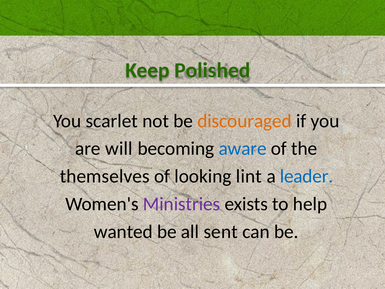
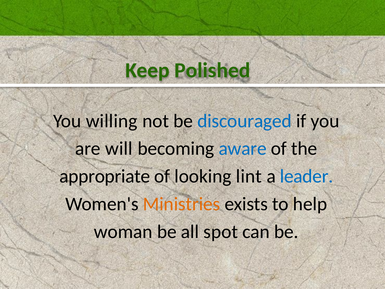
scarlet: scarlet -> willing (112, 121)
discouraged colour: orange -> blue (245, 121)
themselves: themselves -> appropriate (105, 176)
Ministries colour: purple -> orange (182, 204)
wanted: wanted -> woman (123, 232)
sent: sent -> spot (221, 232)
